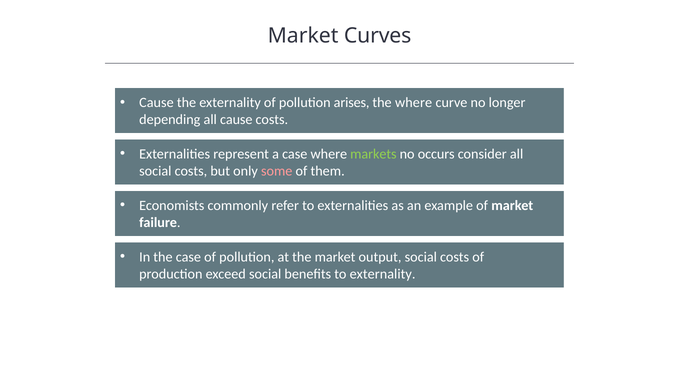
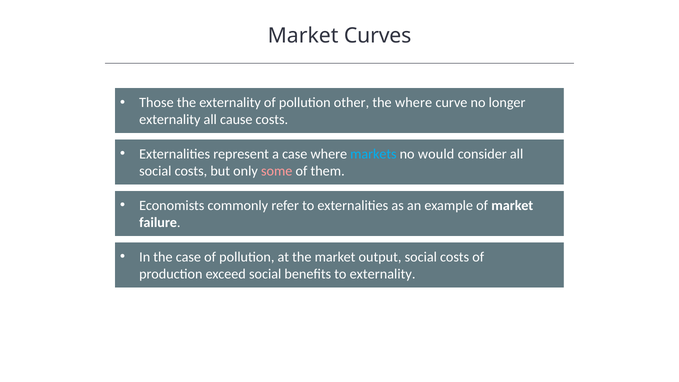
Cause: Cause -> Those (156, 103)
arises: arises -> other (352, 103)
depending: depending -> externality (170, 120)
markets colour: light green -> light blue (373, 154)
occurs: occurs -> would (436, 154)
